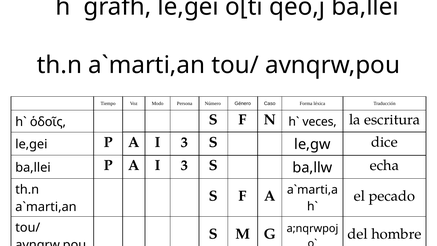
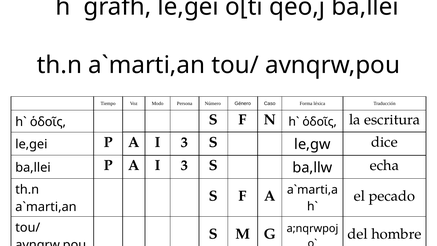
veces: veces -> ὁδoῖς (320, 122)
